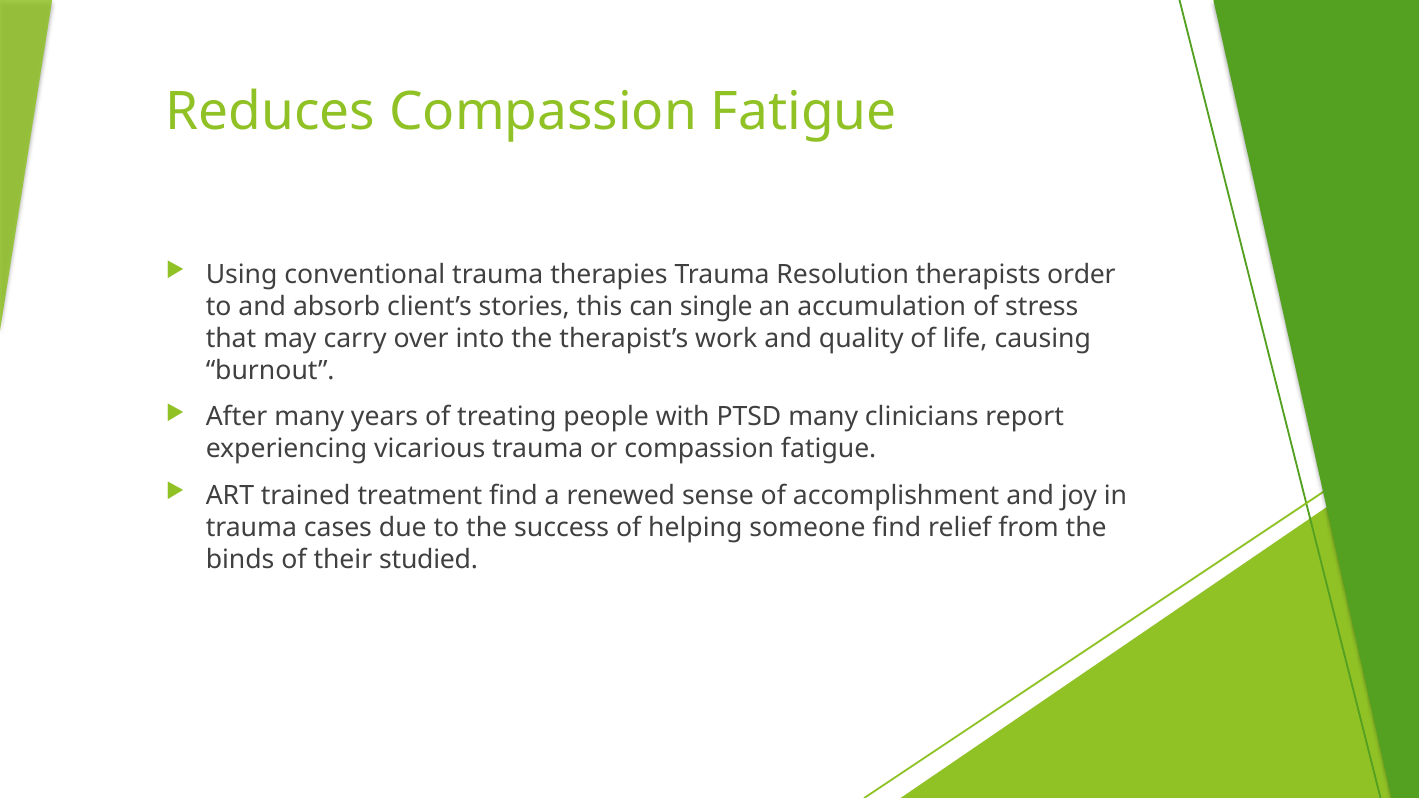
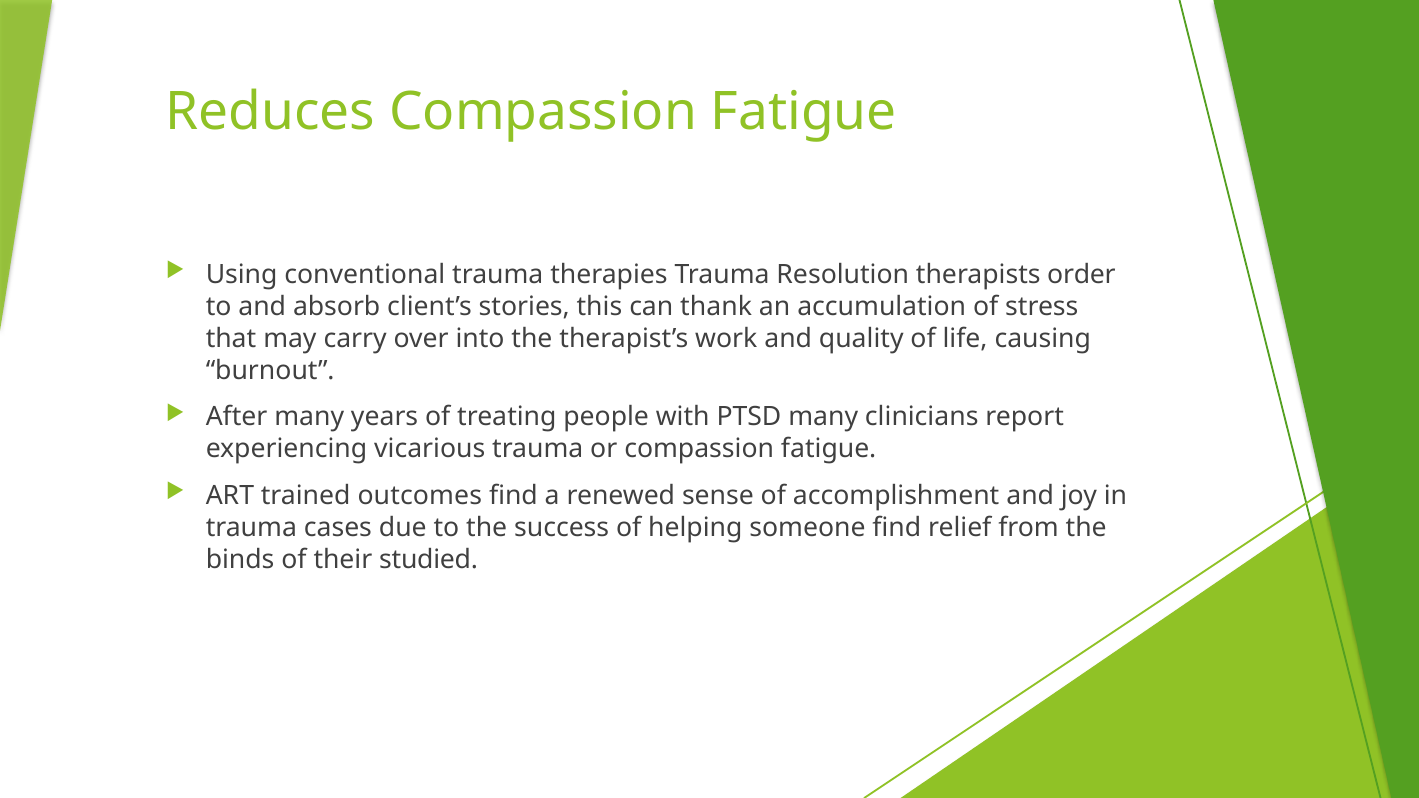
single: single -> thank (716, 307)
treatment: treatment -> outcomes (420, 496)
